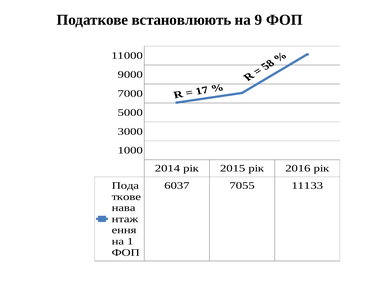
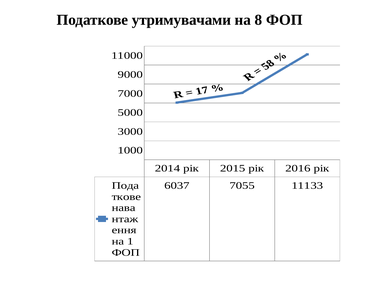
встановлюють: встановлюють -> утримувачами (182, 20)
9: 9 -> 8 (258, 20)
